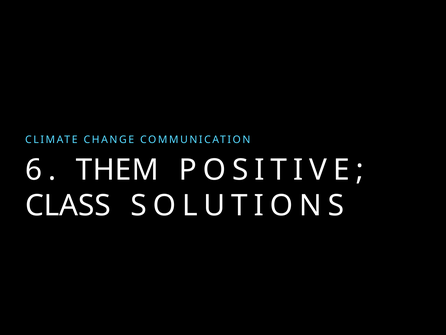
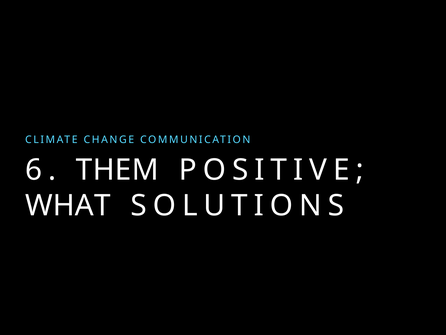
CLASS: CLASS -> WHAT (68, 205)
